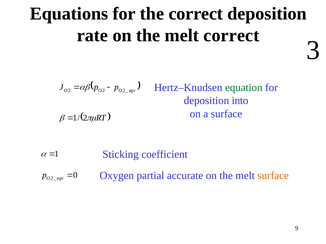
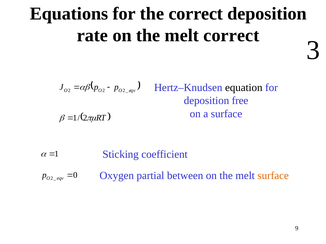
equation colour: green -> black (244, 88)
into: into -> free (240, 101)
accurate: accurate -> between (185, 176)
